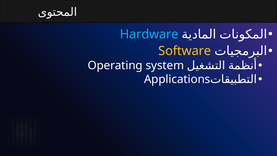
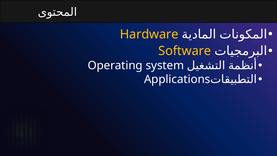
Hardware colour: light blue -> yellow (149, 34)
